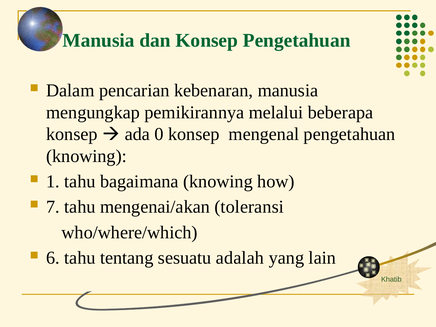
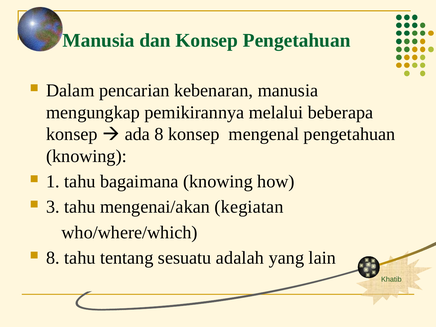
ada 0: 0 -> 8 (159, 134)
7: 7 -> 3 (53, 207)
toleransi: toleransi -> kegiatan (249, 207)
6: 6 -> 8 (53, 258)
